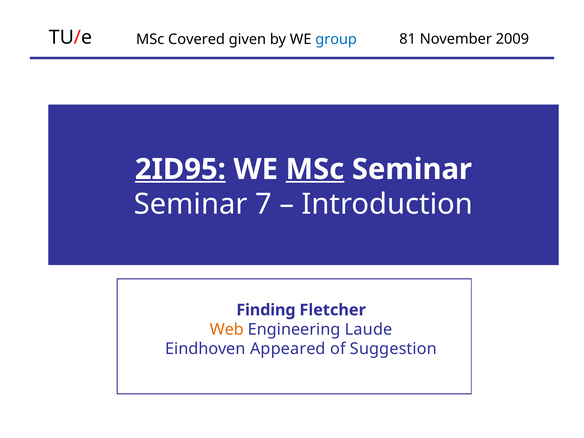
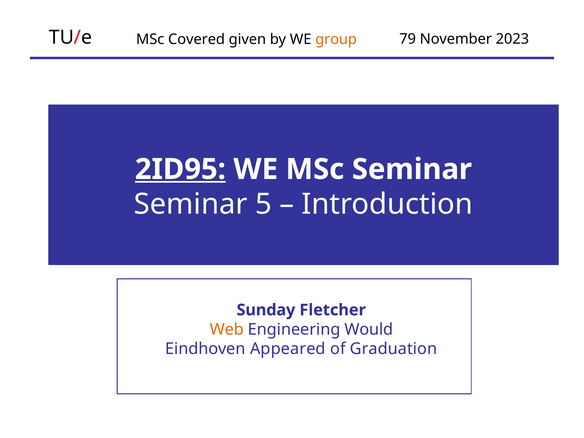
81: 81 -> 79 (408, 39)
2009: 2009 -> 2023 (512, 39)
group colour: blue -> orange (336, 39)
MSc underline: present -> none (315, 169)
7: 7 -> 5 (264, 204)
Finding: Finding -> Sunday (266, 310)
Laude: Laude -> Would (369, 329)
Suggestion: Suggestion -> Graduation (394, 349)
